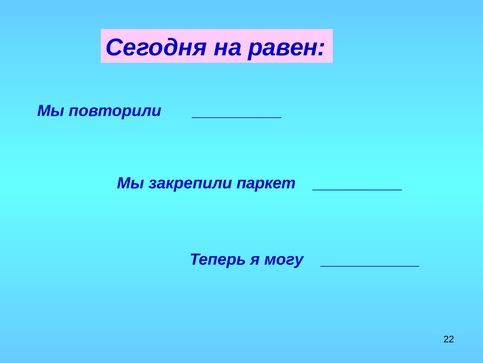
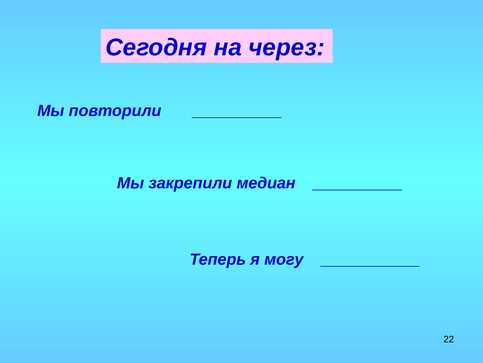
равен: равен -> через (287, 48)
паркет: паркет -> медиан (266, 183)
